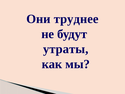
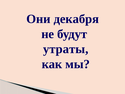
труднее: труднее -> декабря (76, 19)
